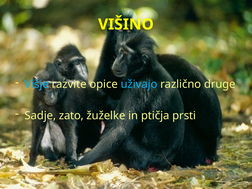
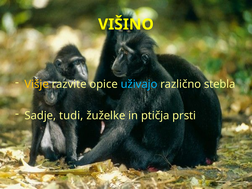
Višje colour: light blue -> yellow (37, 84)
druge: druge -> stebla (220, 84)
zato: zato -> tudi (71, 116)
